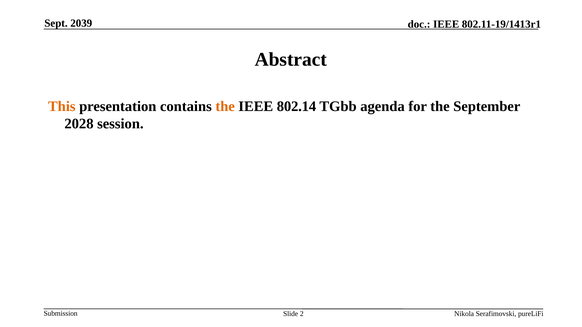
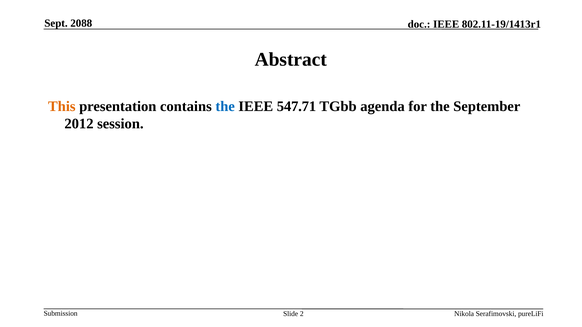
2039: 2039 -> 2088 (81, 23)
the colour: orange -> blue (225, 107)
802.14: 802.14 -> 547.71 (296, 107)
2028: 2028 -> 2012 (79, 124)
